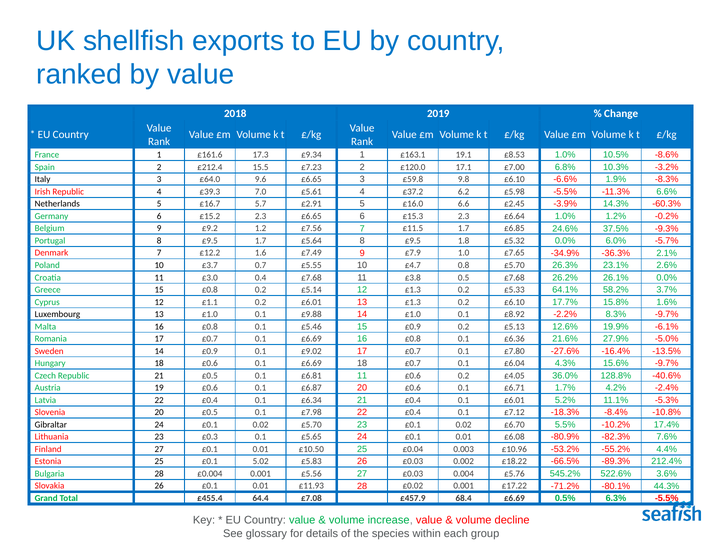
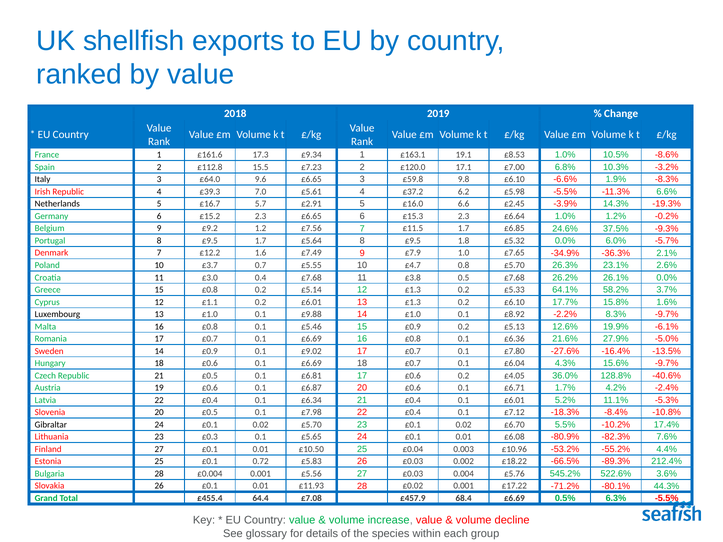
£212.4: £212.4 -> £112.8 (210, 167)
-60.3%: -60.3% -> -19.3% (667, 204)
£6.81 11: 11 -> 17 (362, 376)
5.02: 5.02 -> 0.72 (261, 462)
